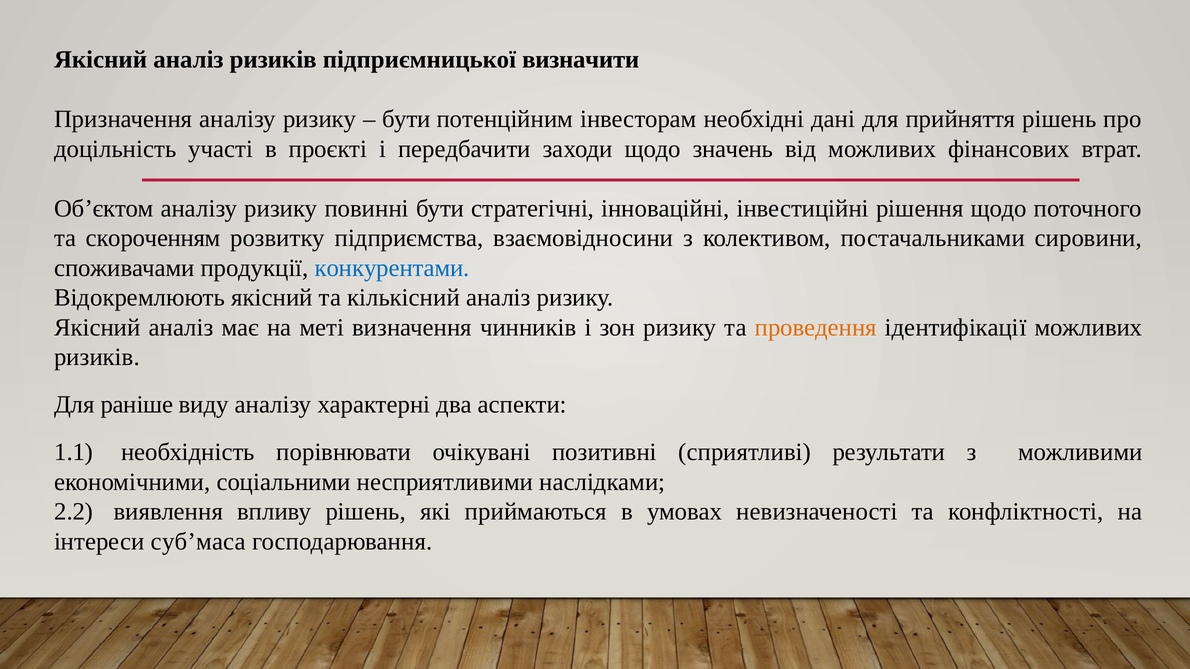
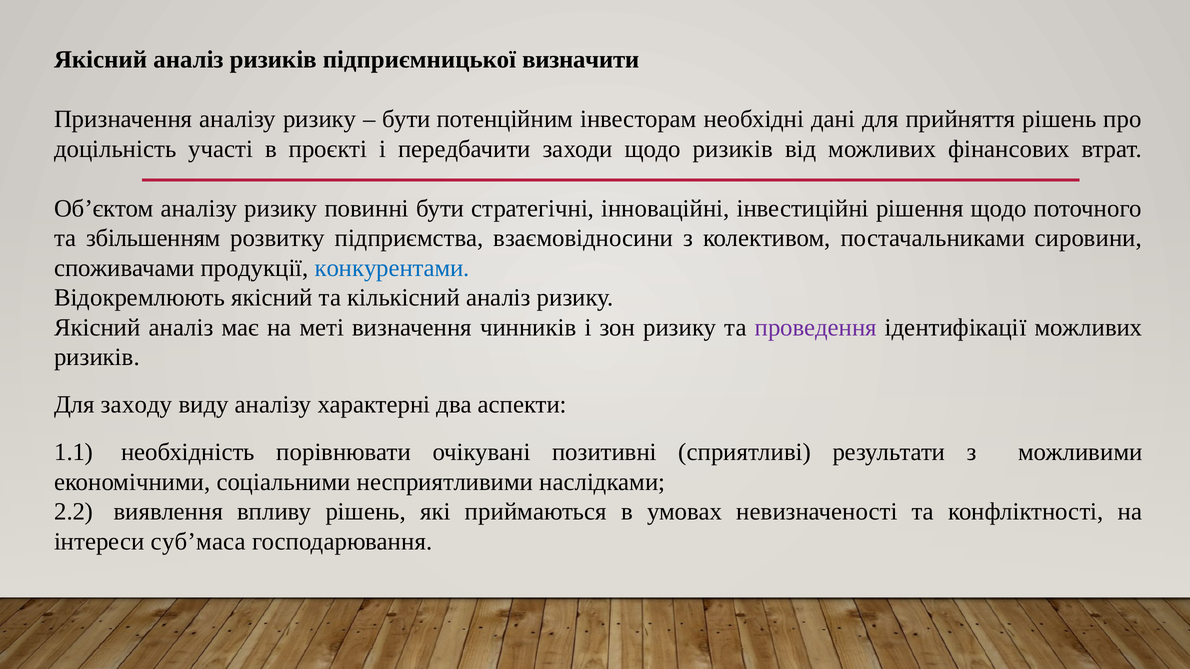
щодо значень: значень -> ризиків (733, 149)
скороченням: скороченням -> збільшенням (153, 238)
проведення colour: orange -> purple (816, 328)
раніше: раніше -> заходу (137, 405)
